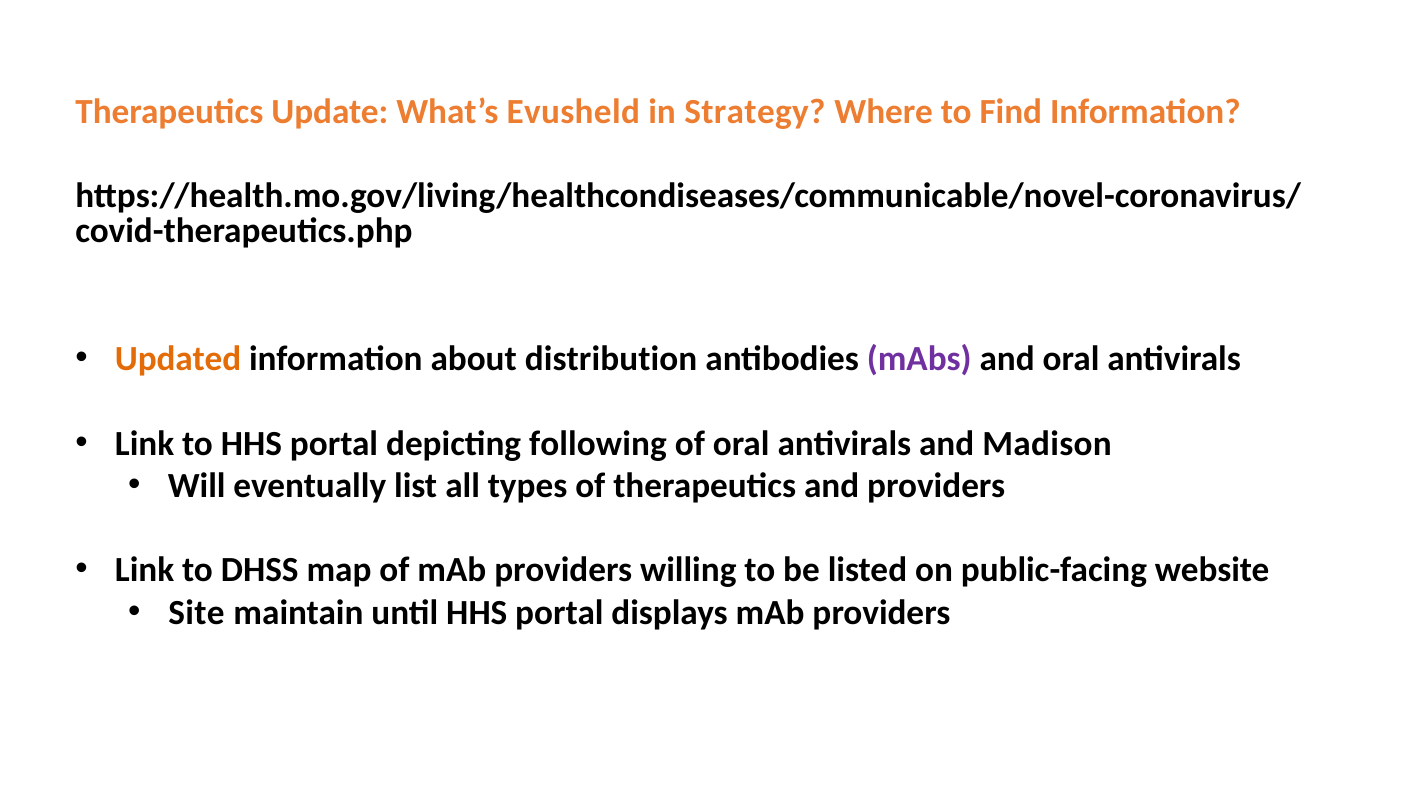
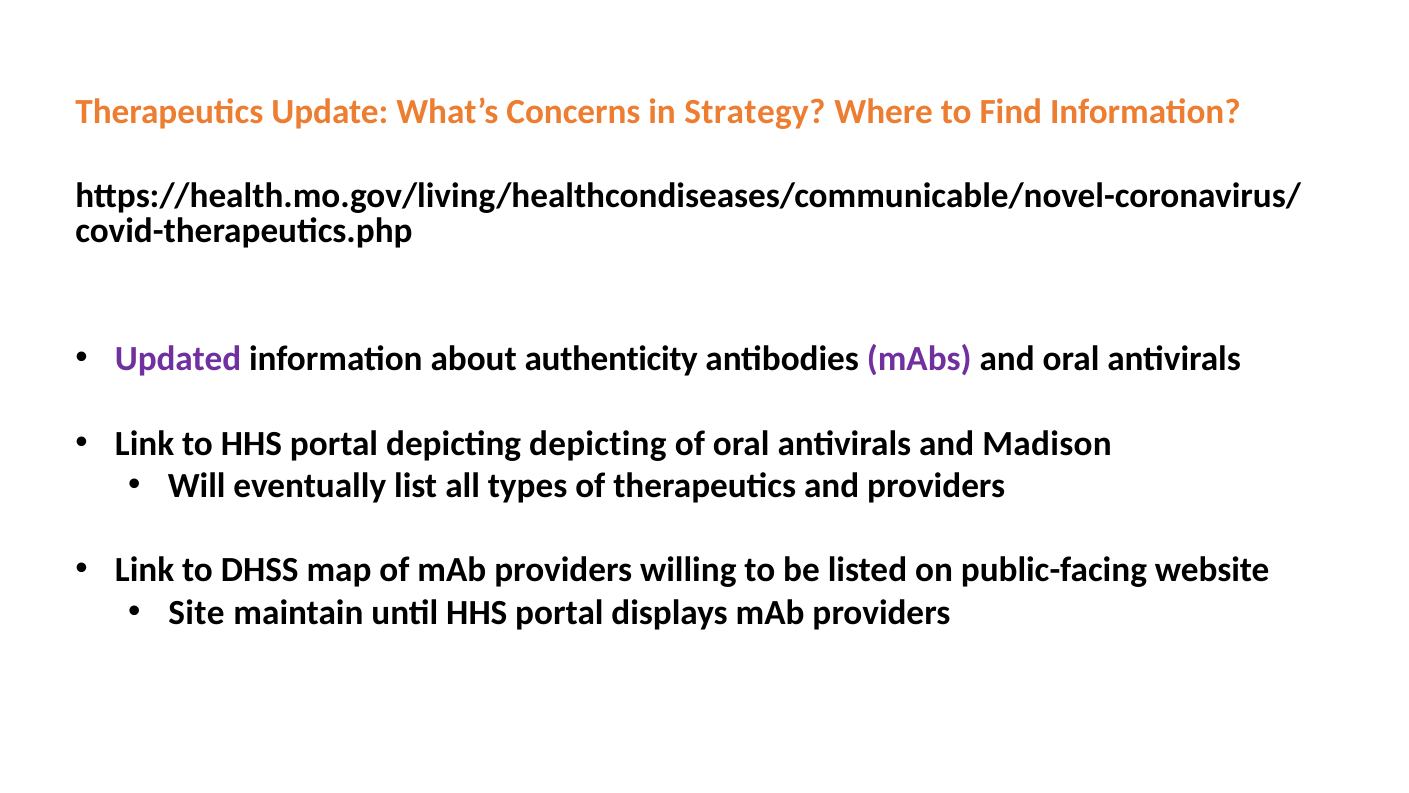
Evusheld: Evusheld -> Concerns (573, 111)
Updated colour: orange -> purple (178, 359)
distribution: distribution -> authenticity (611, 359)
depicting following: following -> depicting (598, 443)
